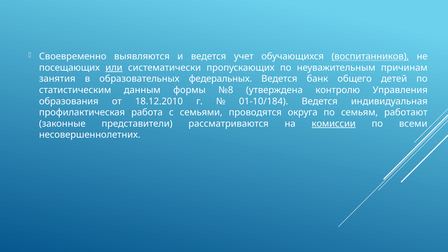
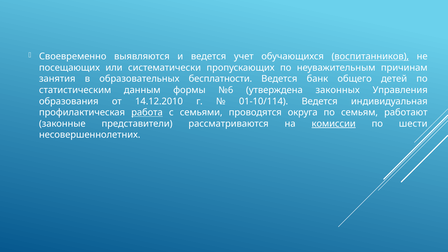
или underline: present -> none (114, 68)
федеральных: федеральных -> бесплатности (220, 79)
№8: №8 -> №6 (226, 90)
контролю: контролю -> законных (338, 90)
18.12.2010: 18.12.2010 -> 14.12.2010 (159, 101)
01-10/184: 01-10/184 -> 01-10/114 (264, 101)
работа underline: none -> present (147, 112)
всеми: всеми -> шести (413, 124)
